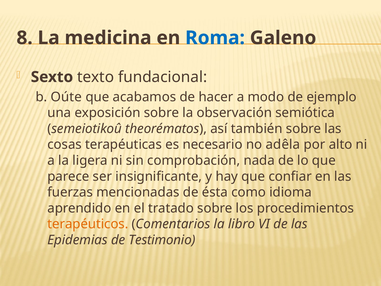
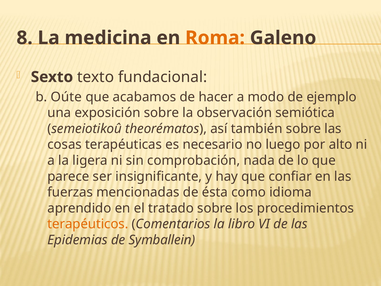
Roma colour: blue -> orange (215, 38)
adêla: adêla -> luego (283, 144)
Testimonio: Testimonio -> Symballein (162, 240)
